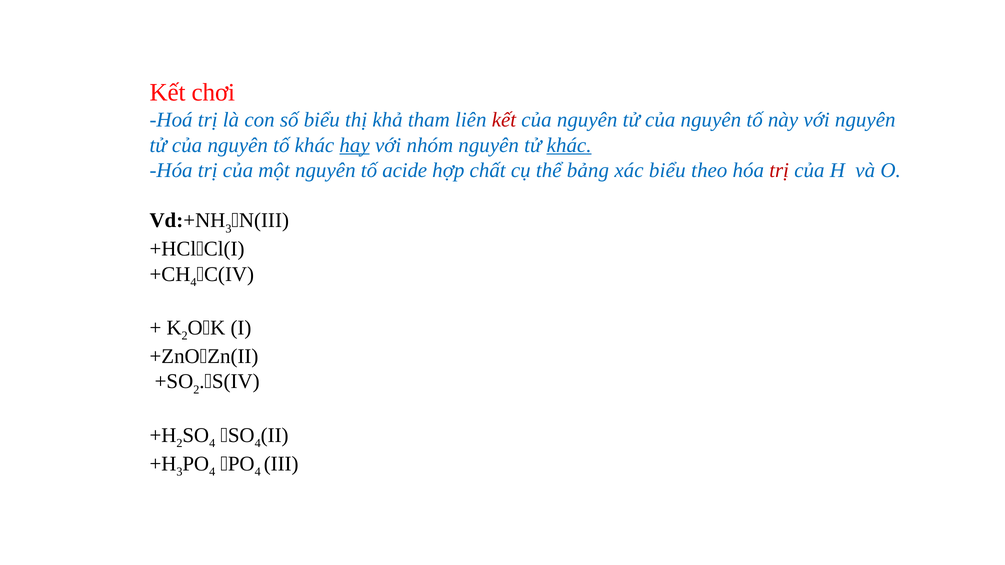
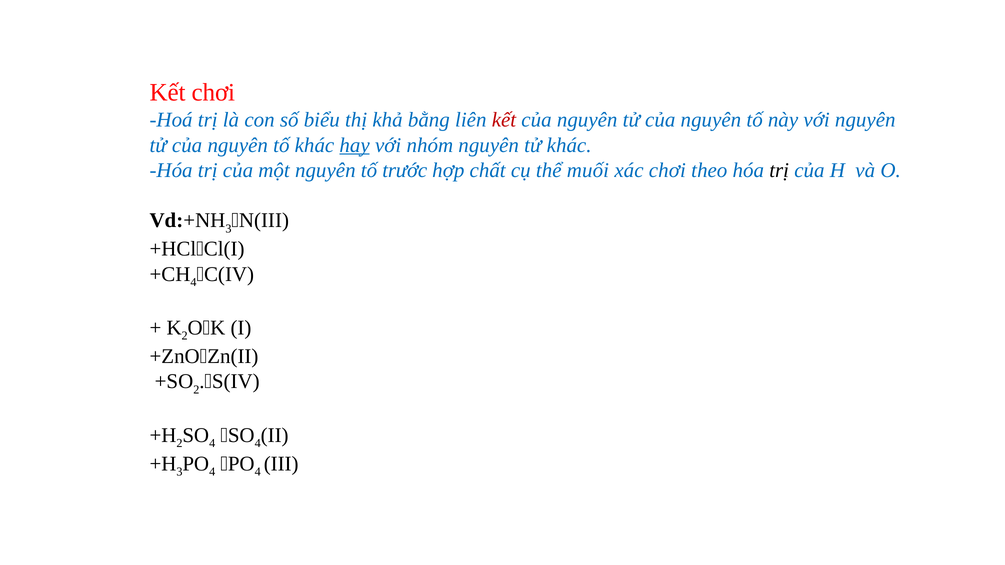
tham: tham -> bằng (429, 120)
khác underline: present -> none (569, 145)
acide: acide -> trước (405, 170)
bảng: bảng -> muối (588, 170)
xác biểu: biểu -> chơi (667, 170)
trị colour: red -> black (779, 170)
